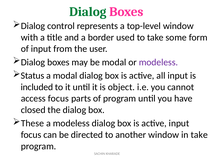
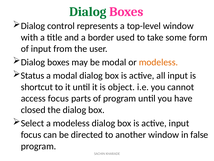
modeless colour: purple -> orange (158, 62)
included: included -> shortcut (37, 87)
These: These -> Select (32, 123)
in take: take -> false (199, 134)
